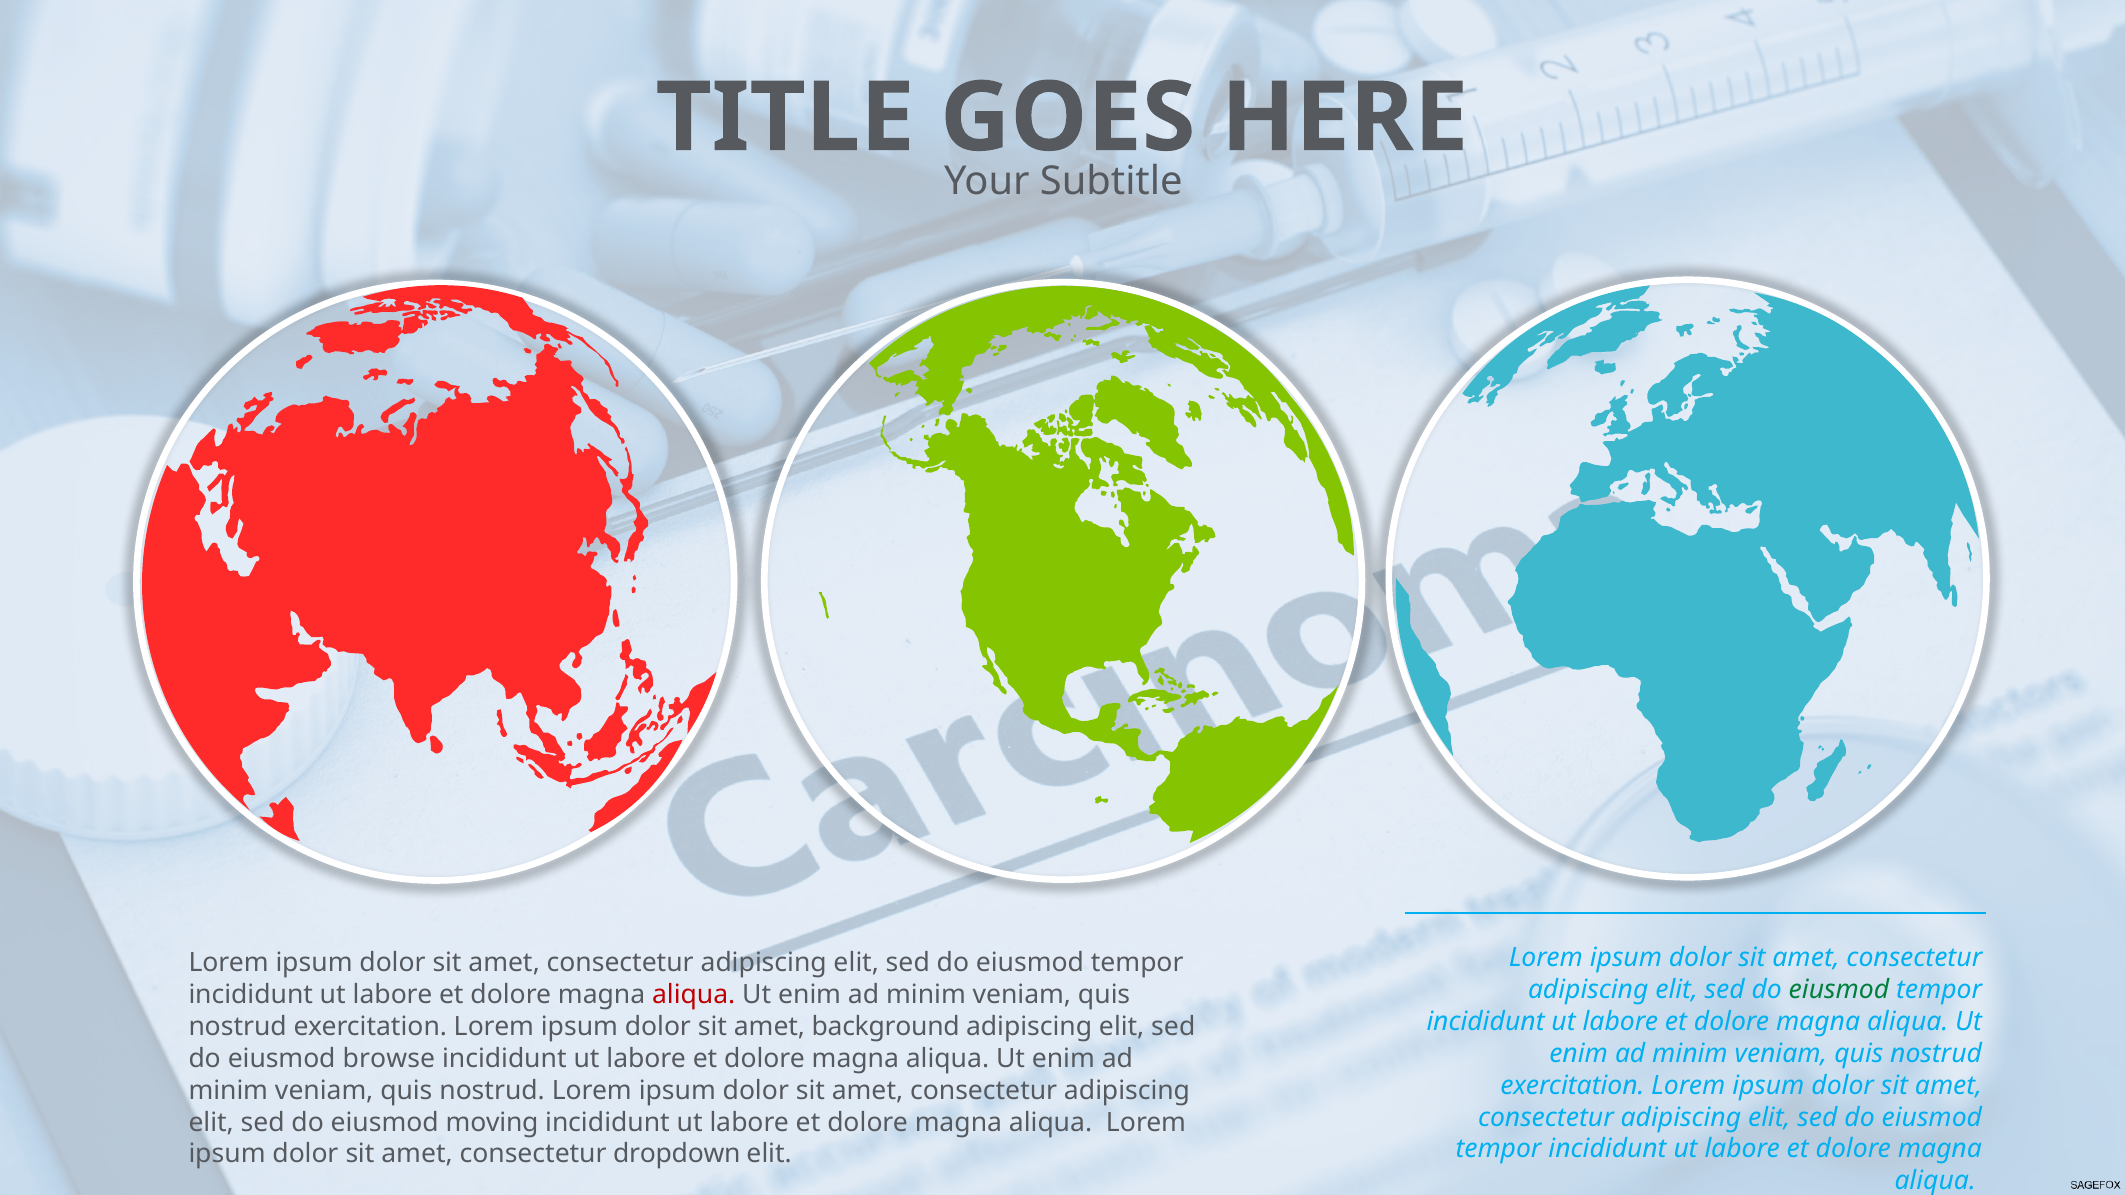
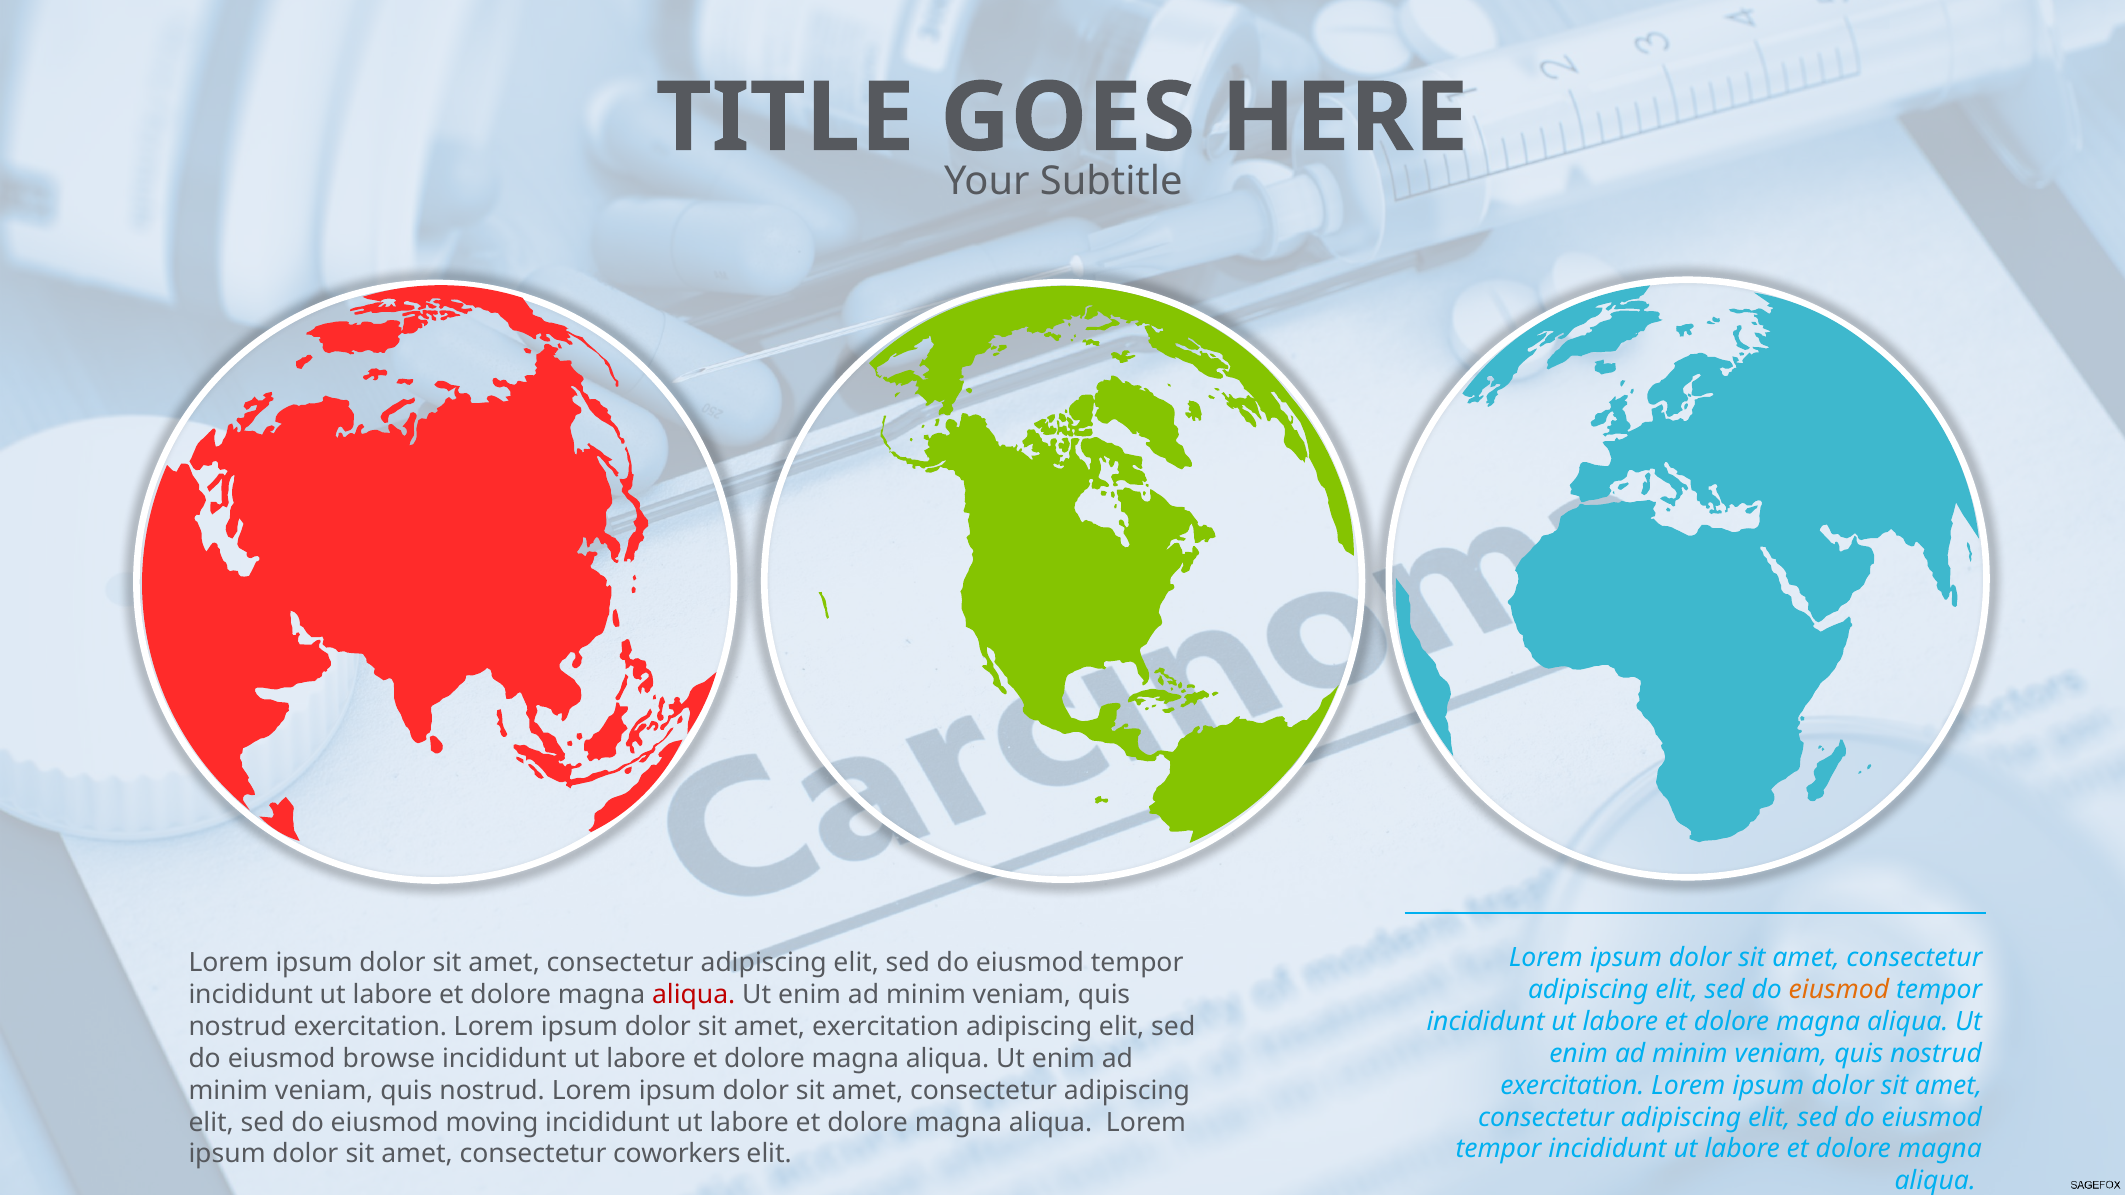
eiusmod colour: green -> orange (1839, 990)
amet background: background -> exercitation (886, 1027)
dropdown: dropdown -> coworkers (677, 1154)
